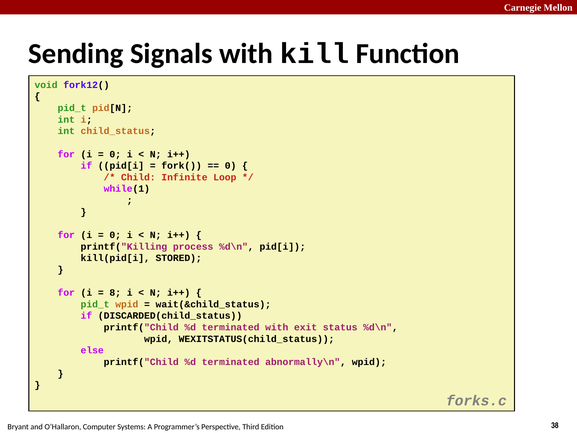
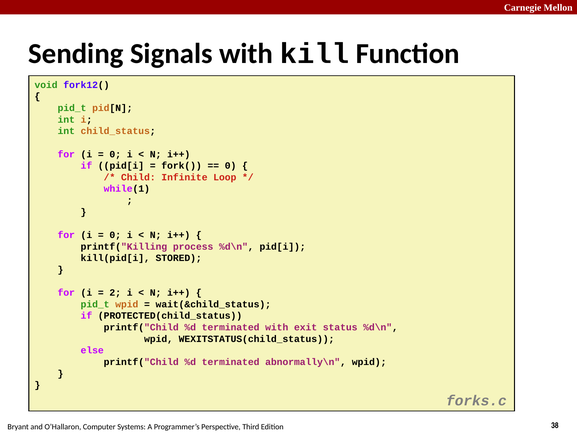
8: 8 -> 2 (115, 293)
DISCARDED(child_status: DISCARDED(child_status -> PROTECTED(child_status (170, 316)
